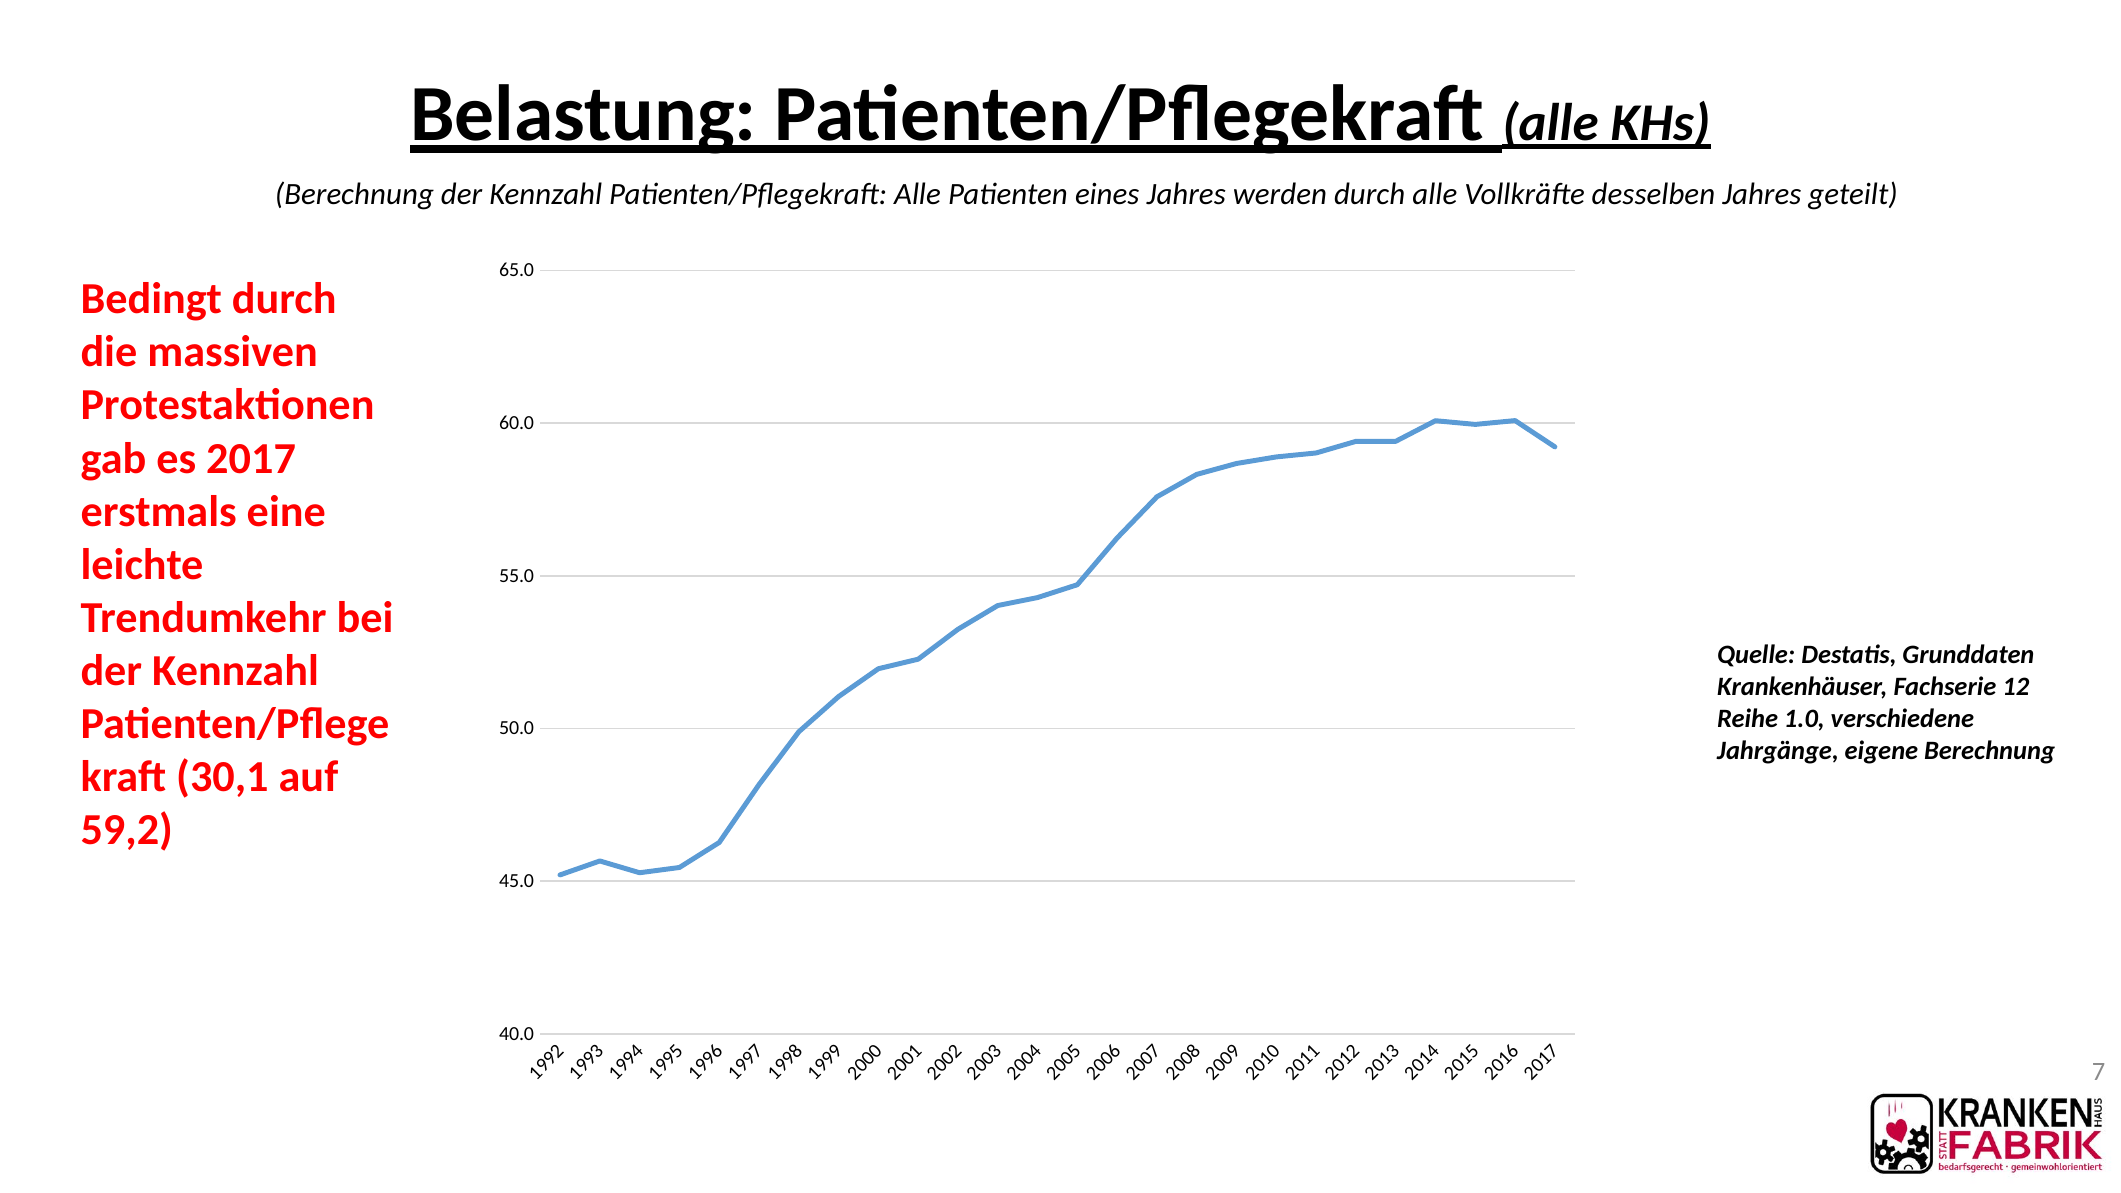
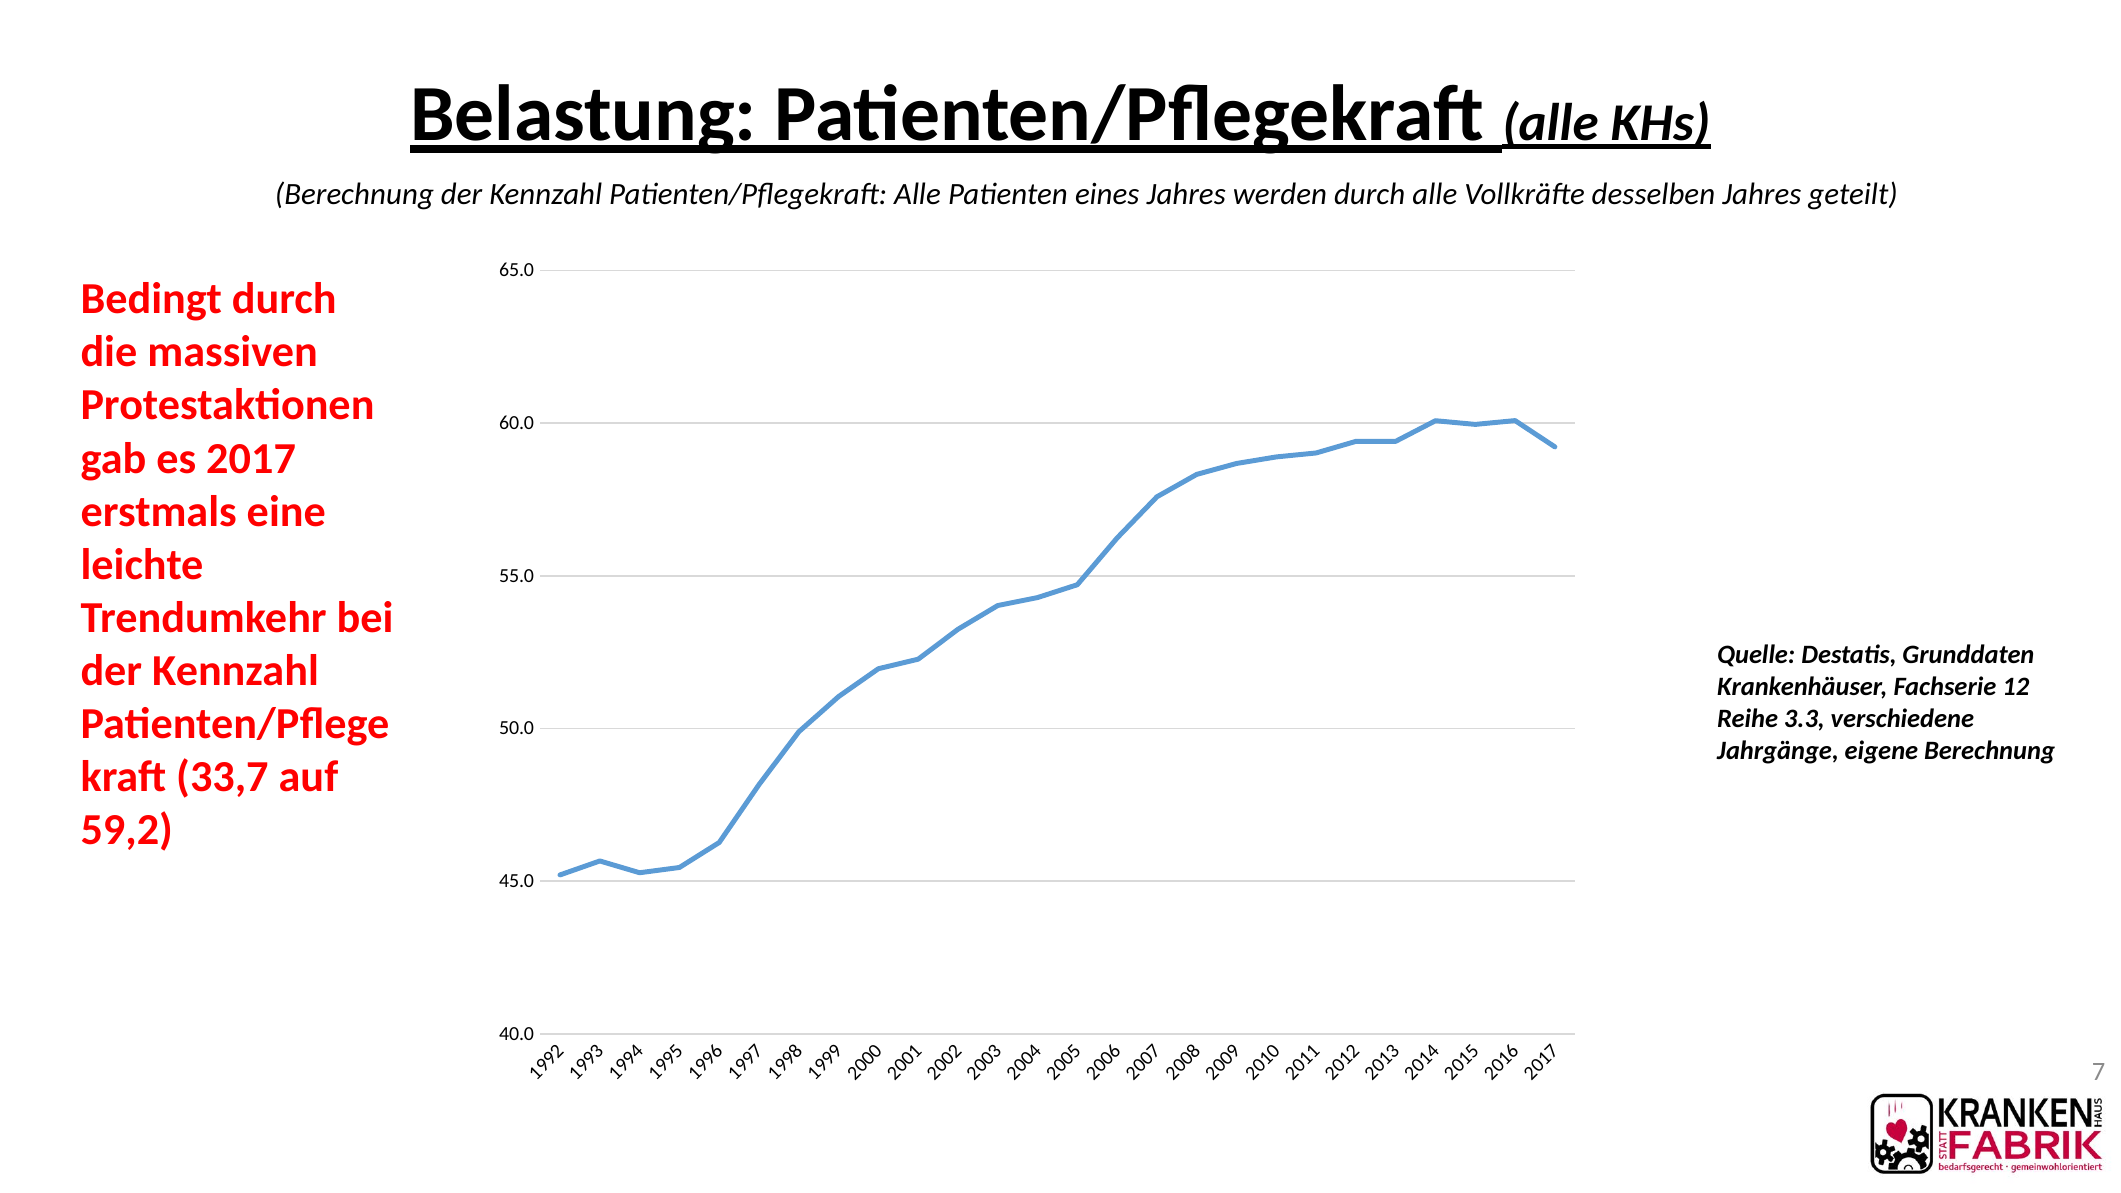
1.0: 1.0 -> 3.3 (1804, 719)
30,1: 30,1 -> 33,7 (222, 777)
